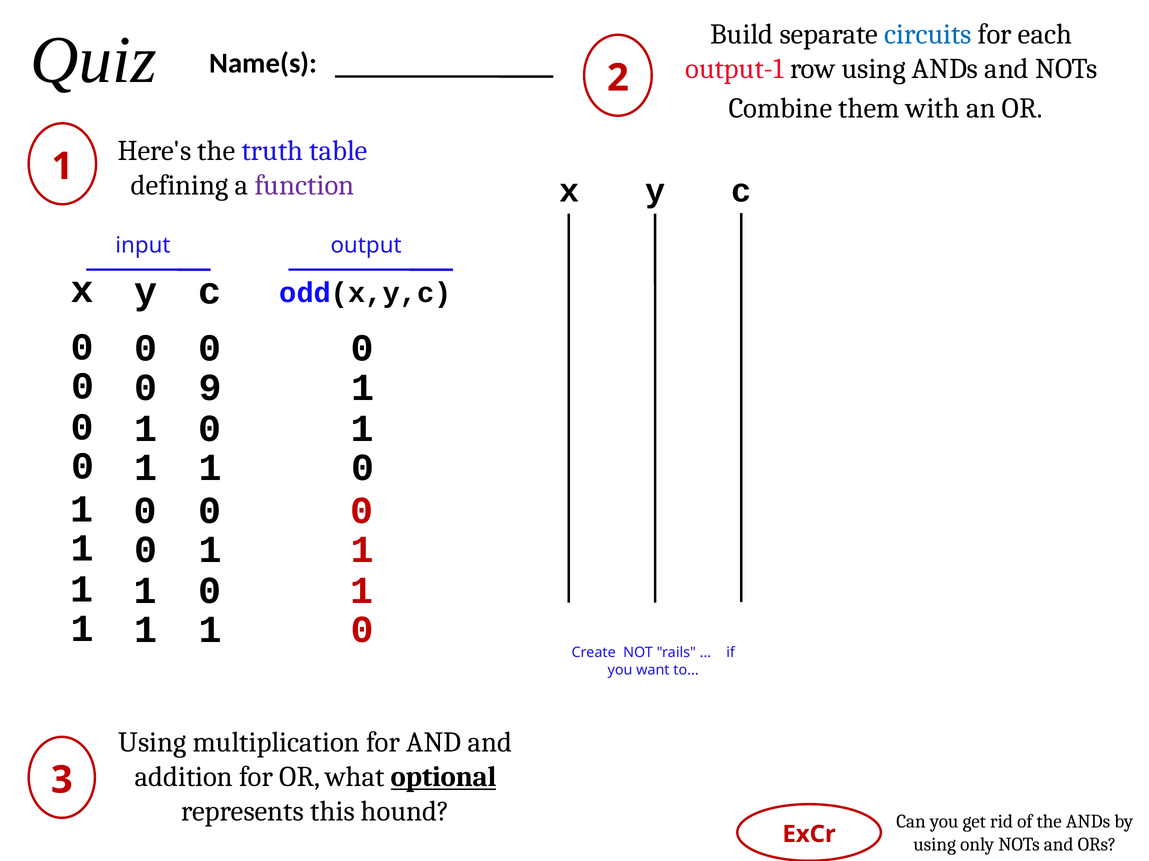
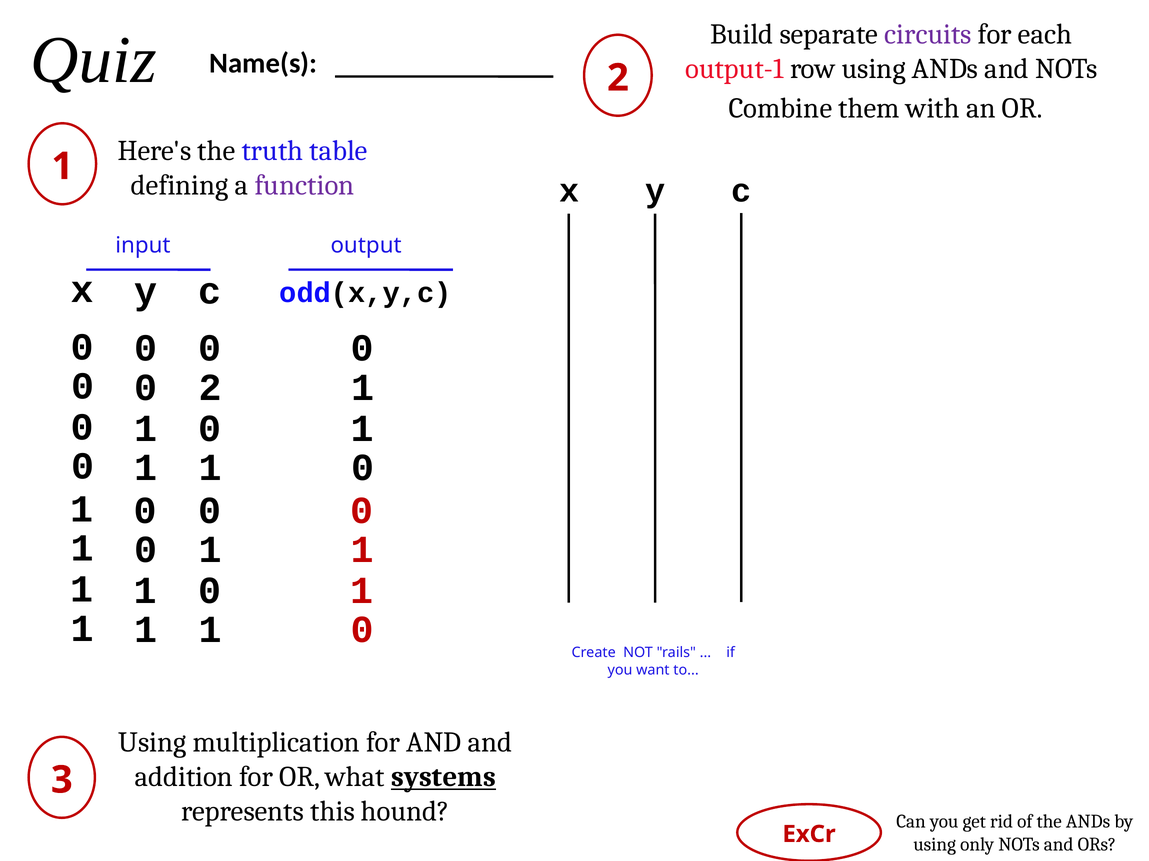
circuits colour: blue -> purple (928, 34)
0 9: 9 -> 2 (210, 388)
optional: optional -> systems (444, 777)
